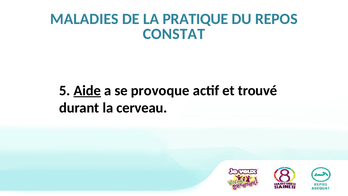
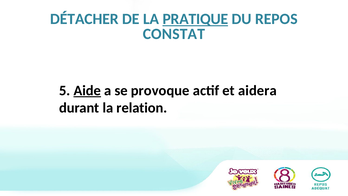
MALADIES: MALADIES -> DÉTACHER (84, 19)
PRATIQUE underline: none -> present (195, 19)
trouvé: trouvé -> aidera (257, 90)
cerveau: cerveau -> relation (142, 108)
